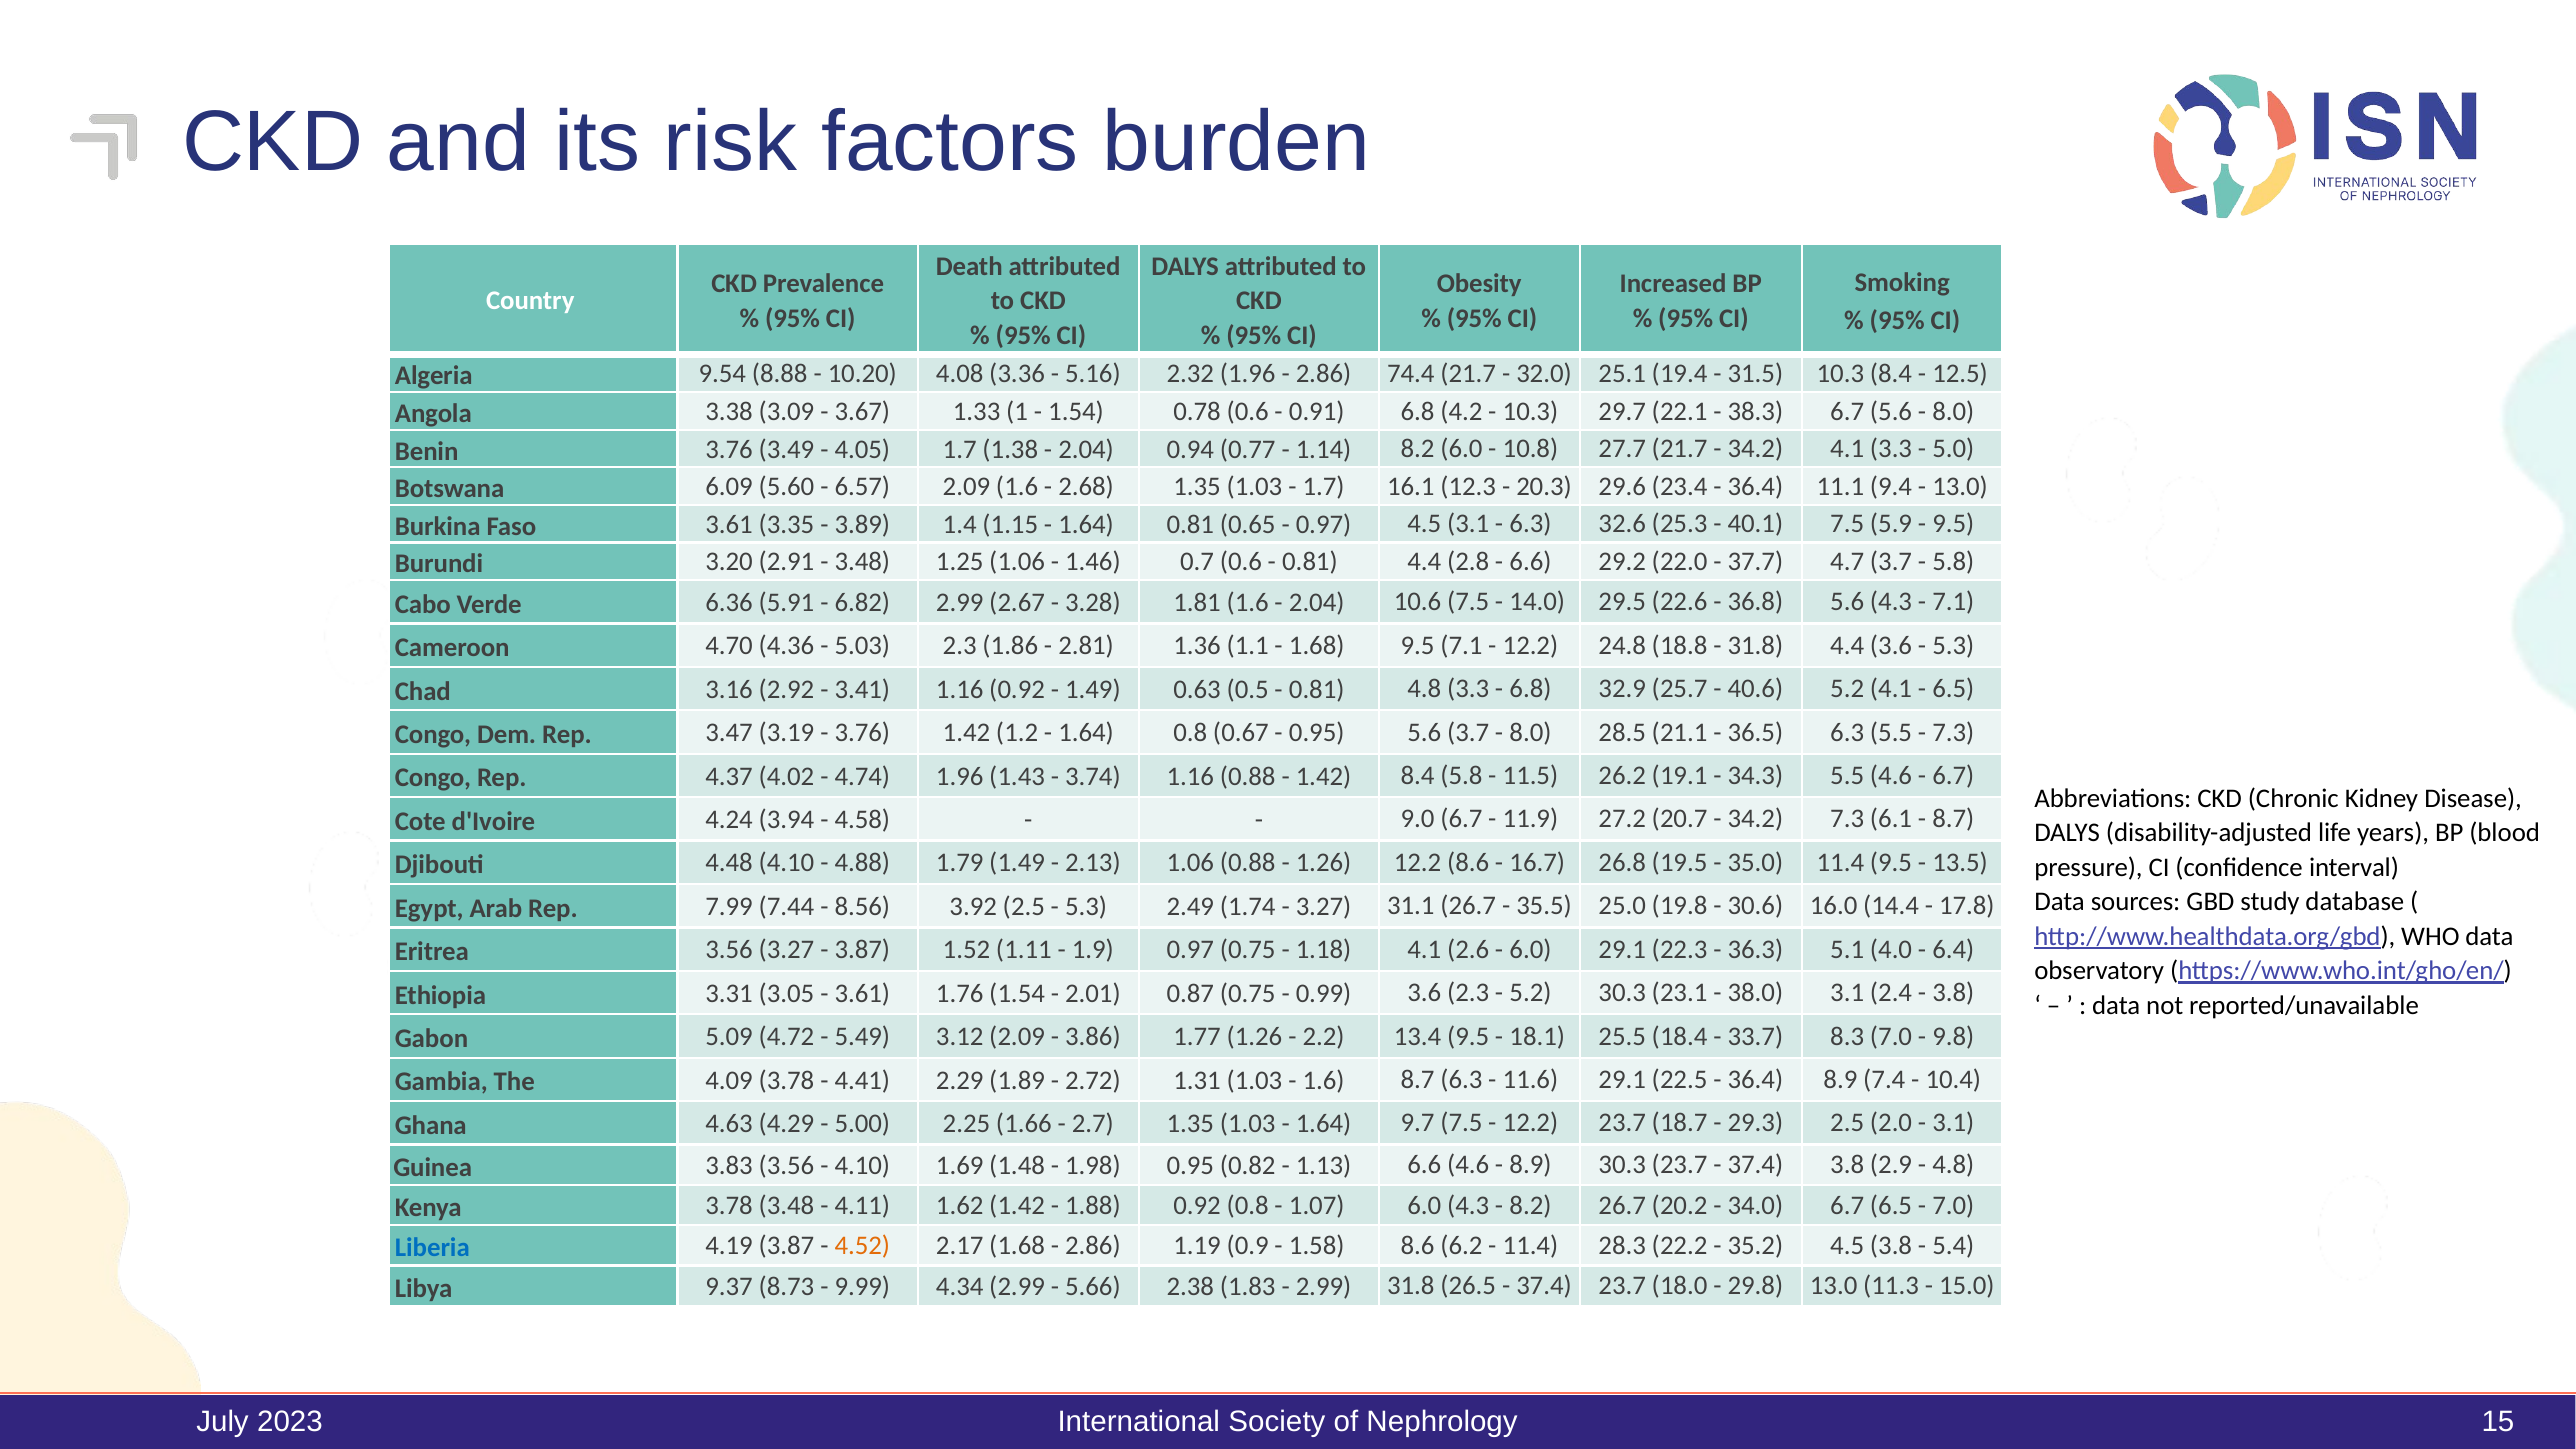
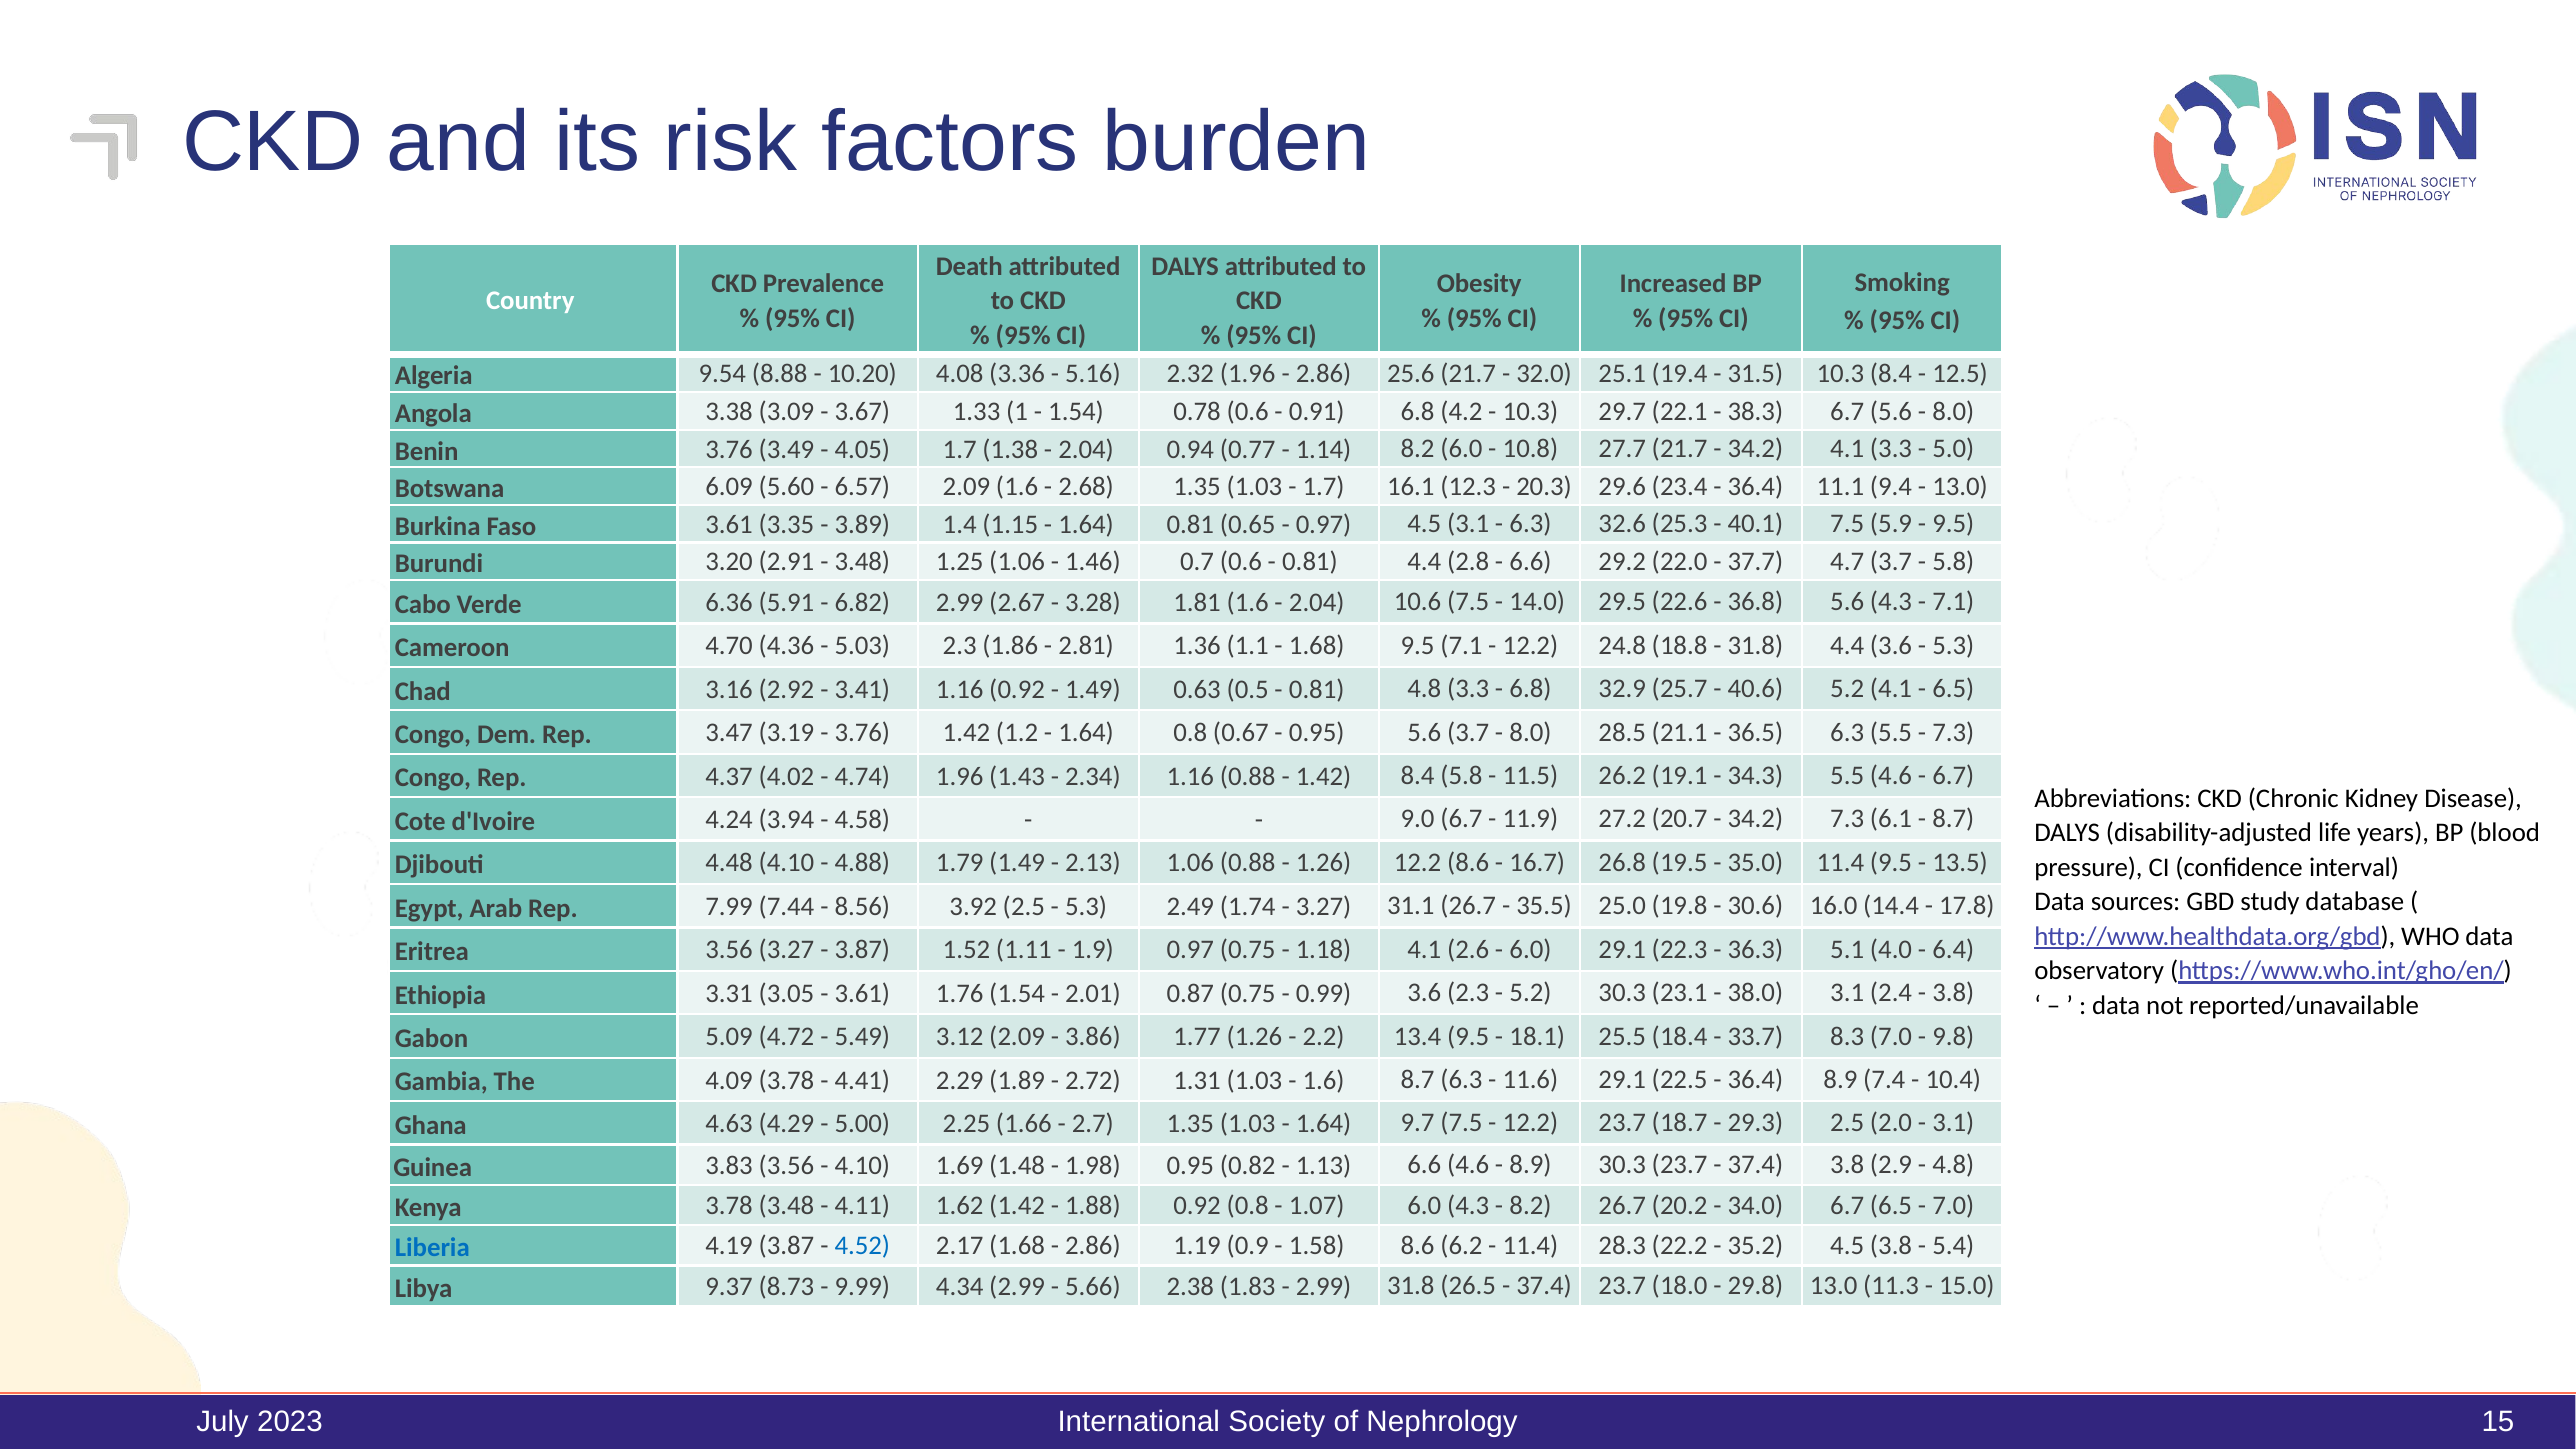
74.4: 74.4 -> 25.6 (1411, 374)
3.74: 3.74 -> 2.34 (1093, 776)
4.52 colour: orange -> blue (862, 1246)
